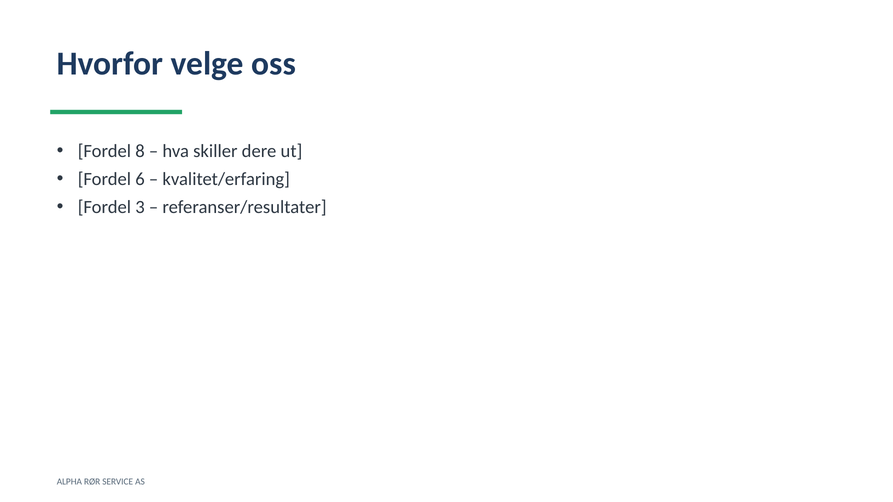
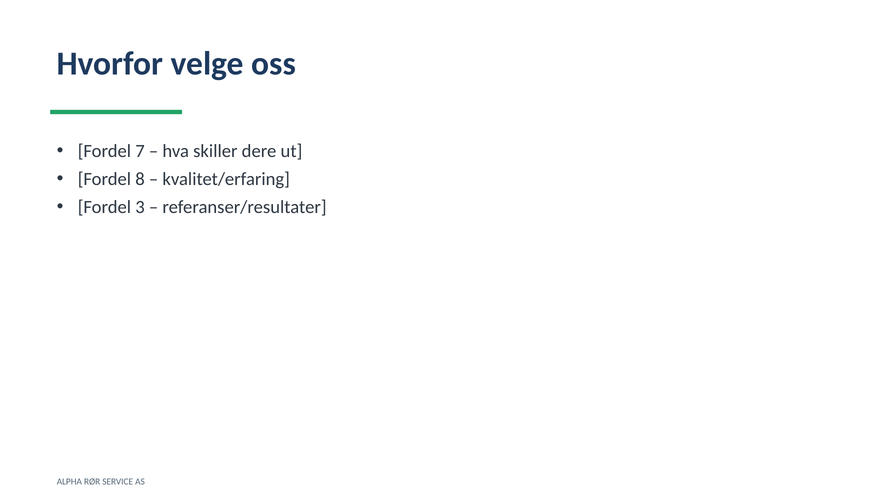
8: 8 -> 7 (140, 151)
6: 6 -> 8 (140, 179)
